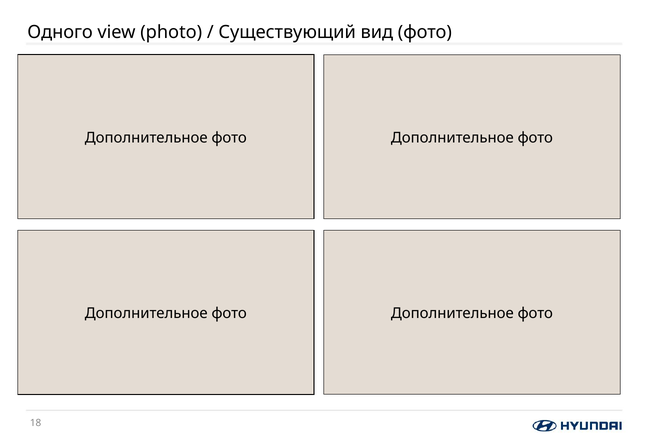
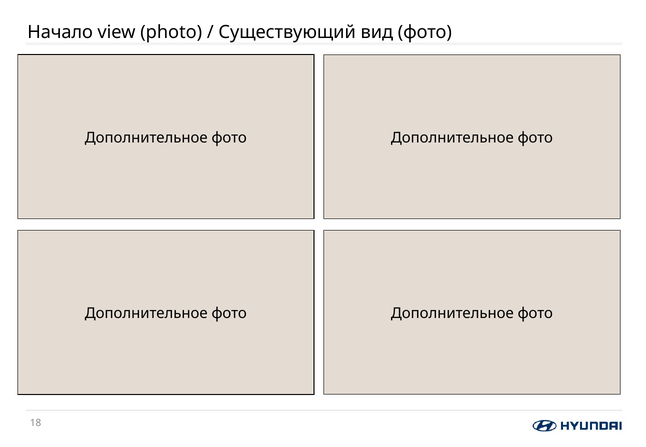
Одного: Одного -> Начало (60, 32)
